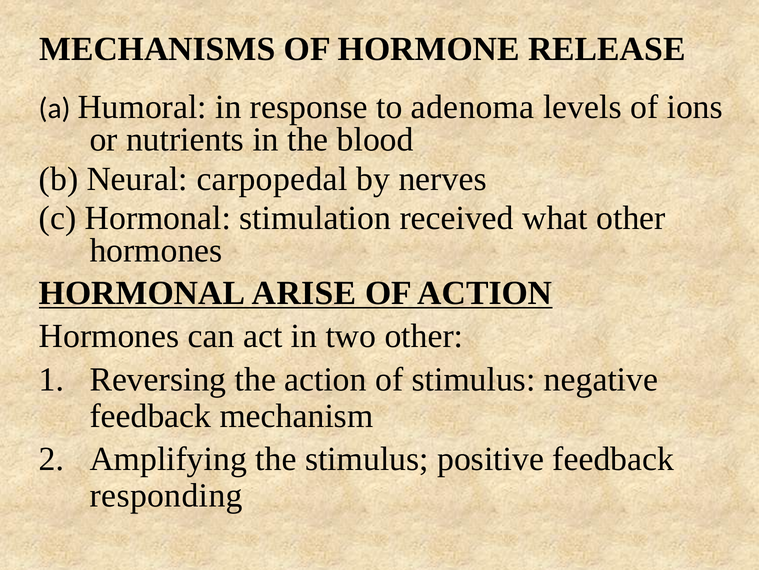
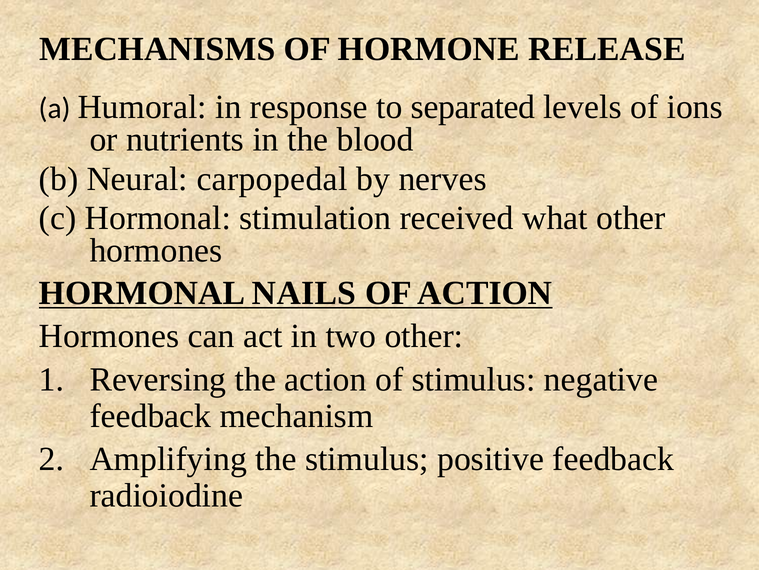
adenoma: adenoma -> separated (473, 107)
ARISE: ARISE -> NAILS (304, 293)
responding: responding -> radioiodine (166, 495)
